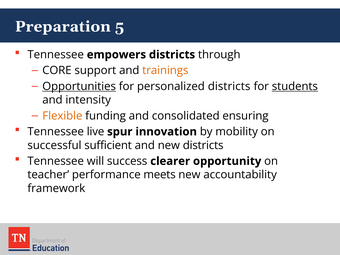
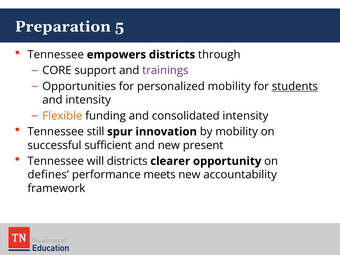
trainings colour: orange -> purple (165, 70)
Opportunities underline: present -> none (79, 86)
personalized districts: districts -> mobility (229, 86)
consolidated ensuring: ensuring -> intensity (245, 116)
live: live -> still (96, 132)
new districts: districts -> present (203, 145)
will success: success -> districts (127, 161)
teacher: teacher -> defines (48, 175)
